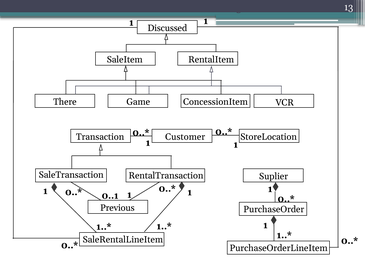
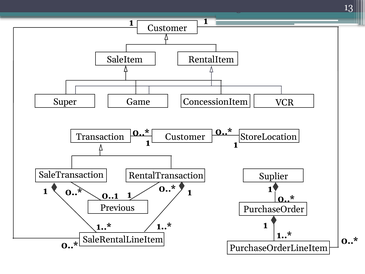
Discussed: Discussed -> Customer (167, 28)
There: There -> Super (65, 102)
